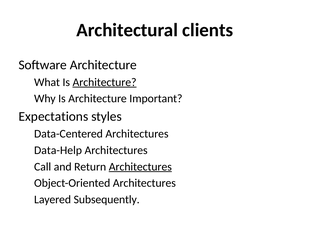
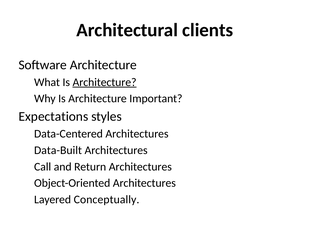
Data-Help: Data-Help -> Data-Built (58, 150)
Architectures underline: present -> none (140, 166)
Subsequently: Subsequently -> Conceptually (107, 199)
